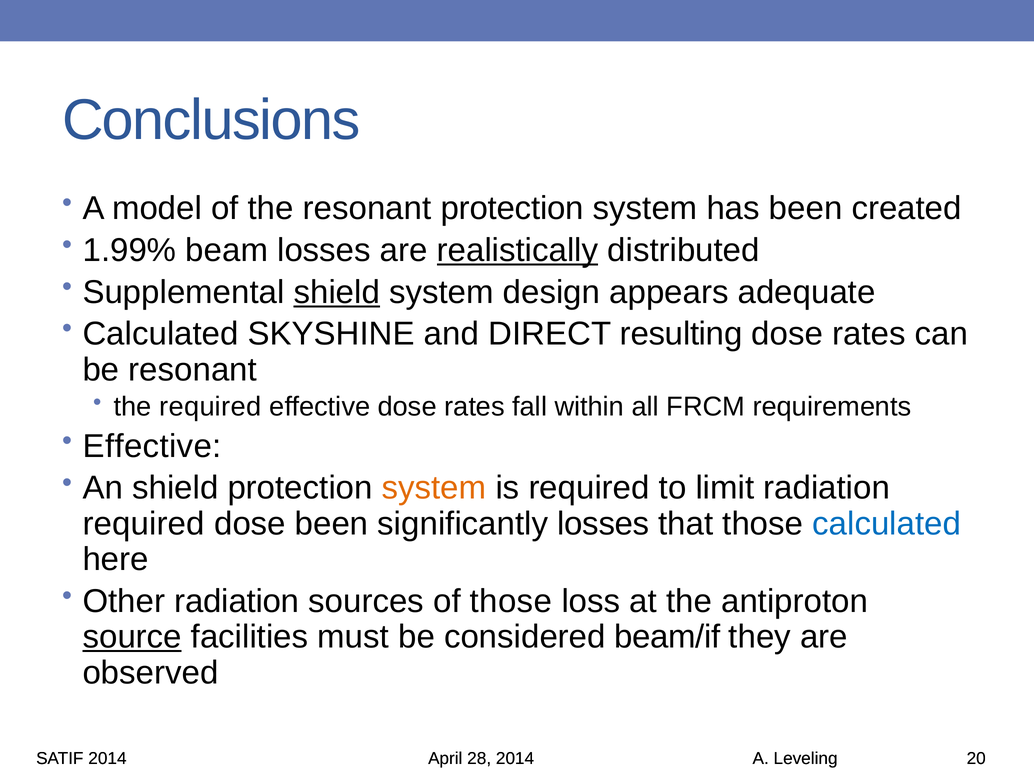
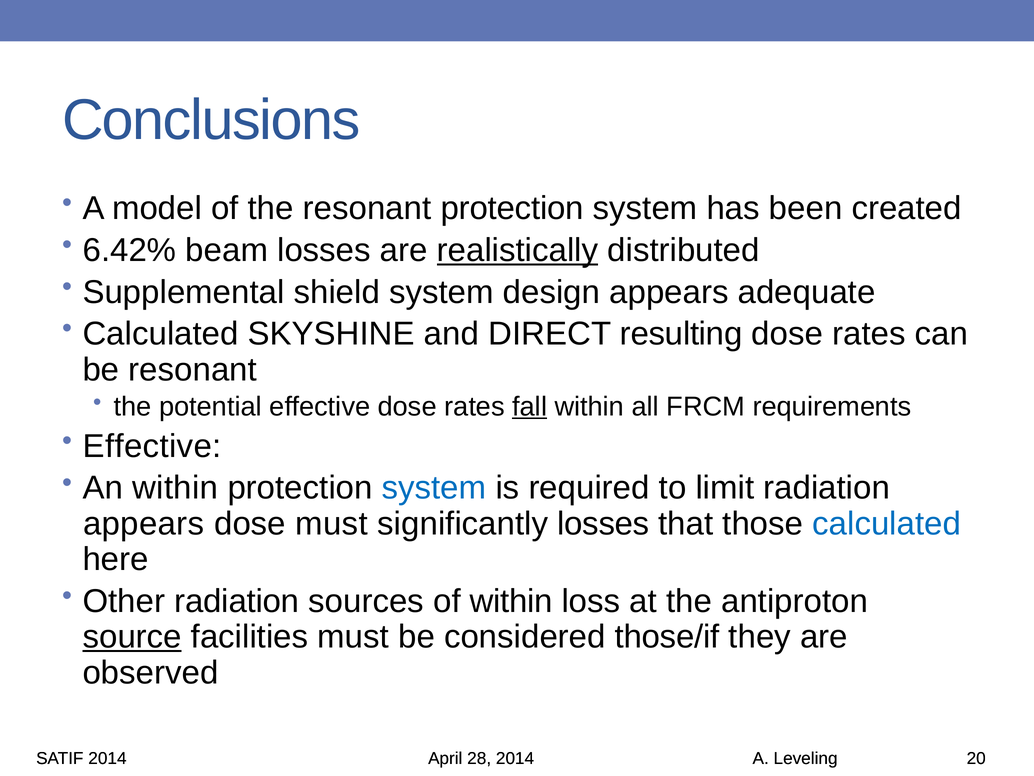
1.99%: 1.99% -> 6.42% (129, 250)
shield underline: present -> none (337, 292)
the required: required -> potential (210, 406)
fall underline: none -> present (530, 406)
An shield: shield -> within (175, 488)
system colour: orange -> blue (434, 488)
required: required -> appears (144, 523)
dose been: been -> must (331, 523)
of those: those -> within (511, 601)
beam/if: beam/if -> those/if (667, 637)
